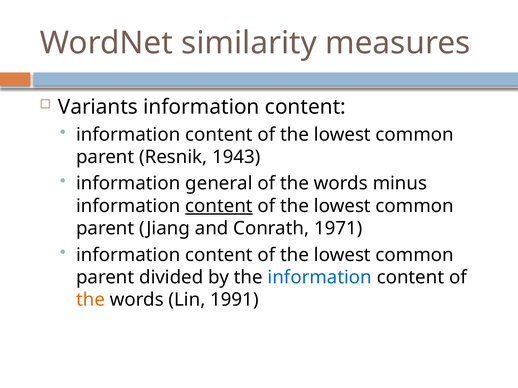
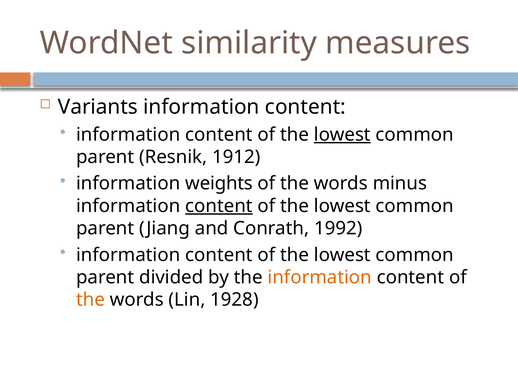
lowest underline: none -> present (342, 135)
1943: 1943 -> 1912 (236, 157)
general: general -> weights (219, 184)
1971: 1971 -> 1992 (338, 229)
information colour: blue -> orange (320, 278)
1991: 1991 -> 1928 (234, 300)
